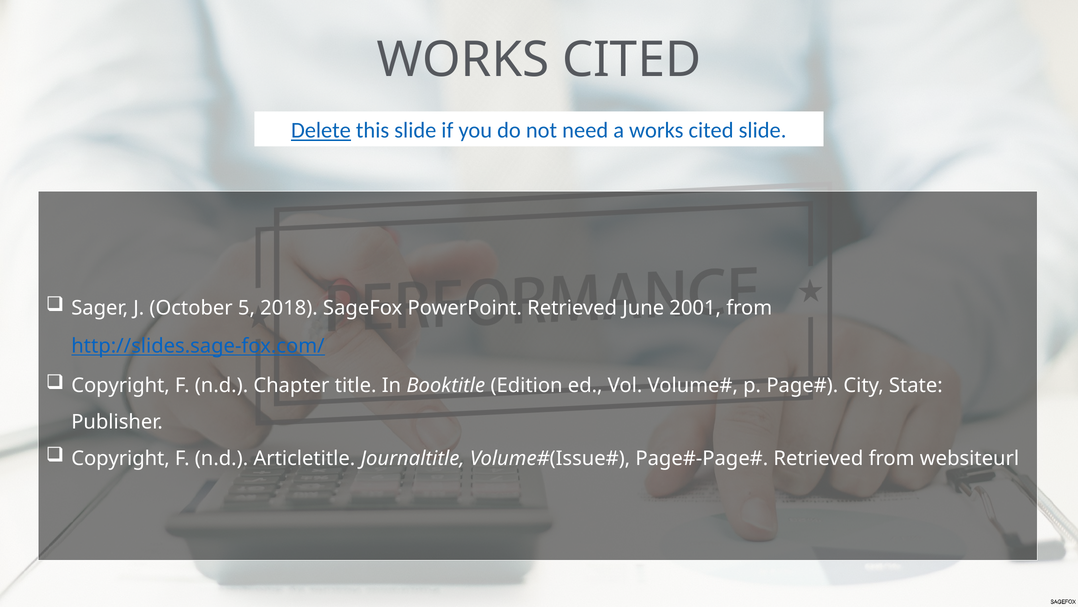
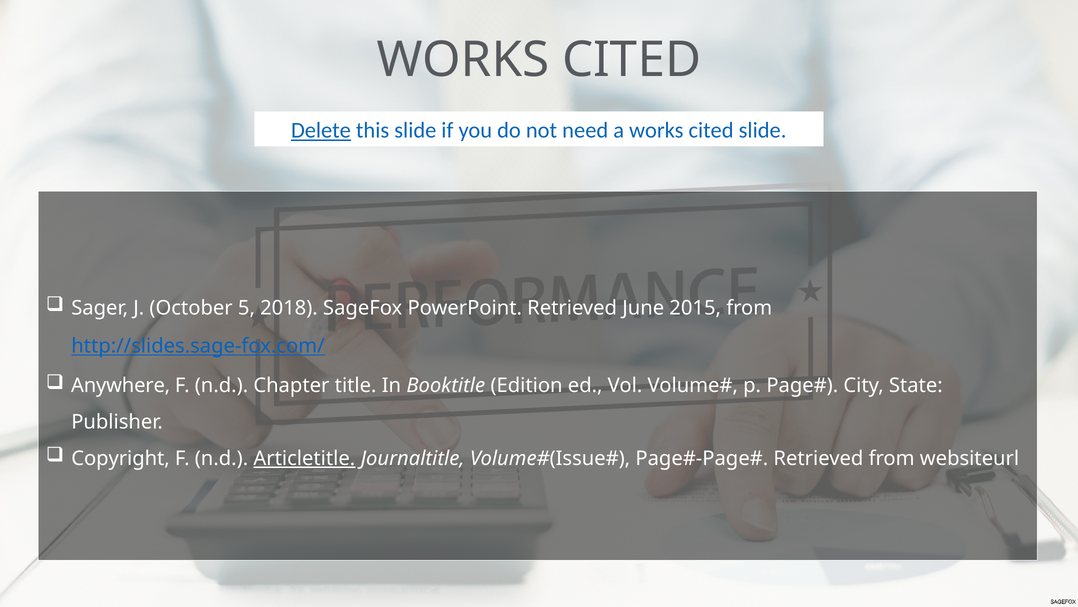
2001: 2001 -> 2015 (695, 308)
Copyright: Copyright -> Anywhere (121, 385)
Articletitle underline: none -> present (304, 458)
